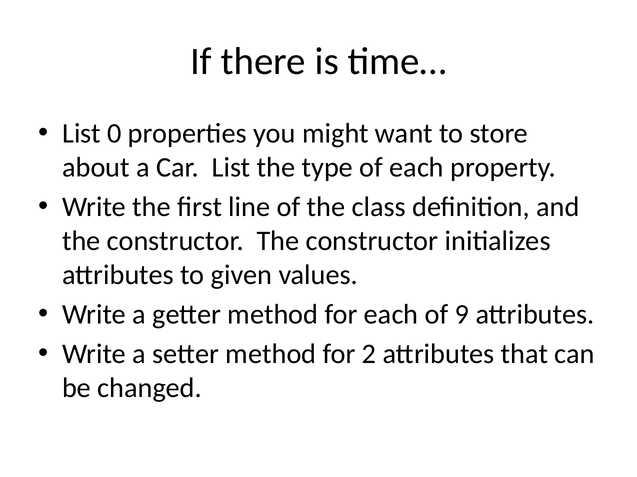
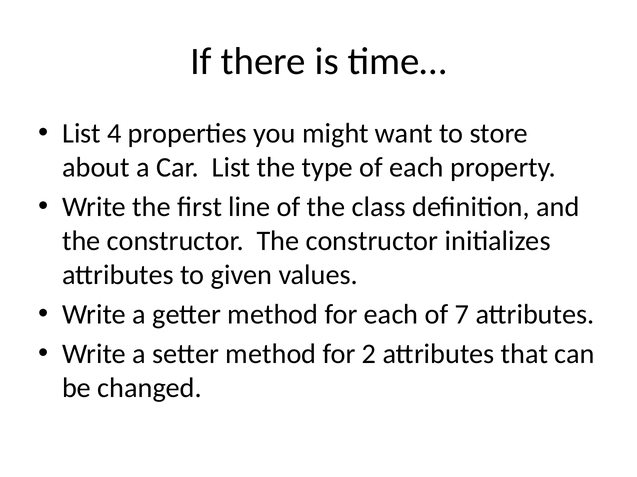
0: 0 -> 4 (114, 134)
9: 9 -> 7 (462, 315)
